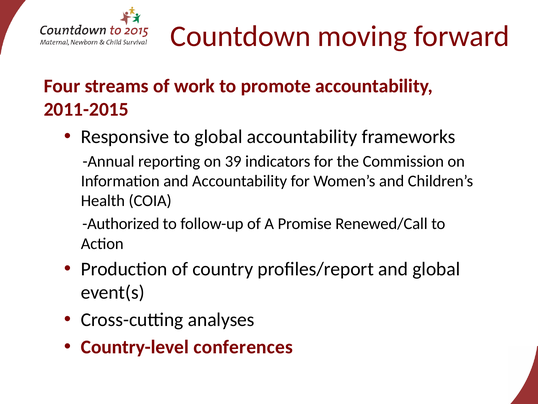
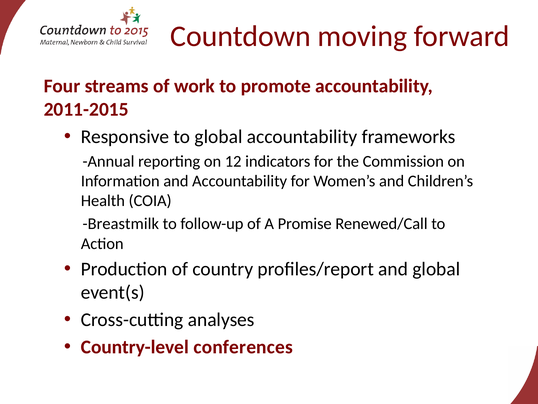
39: 39 -> 12 (233, 161)
Authorized: Authorized -> Breastmilk (121, 224)
